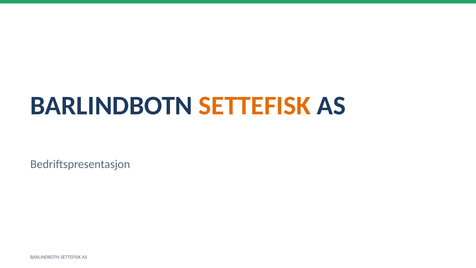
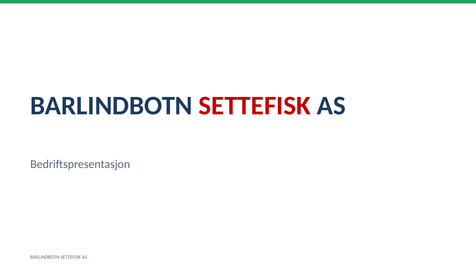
SETTEFISK colour: orange -> red (255, 106)
